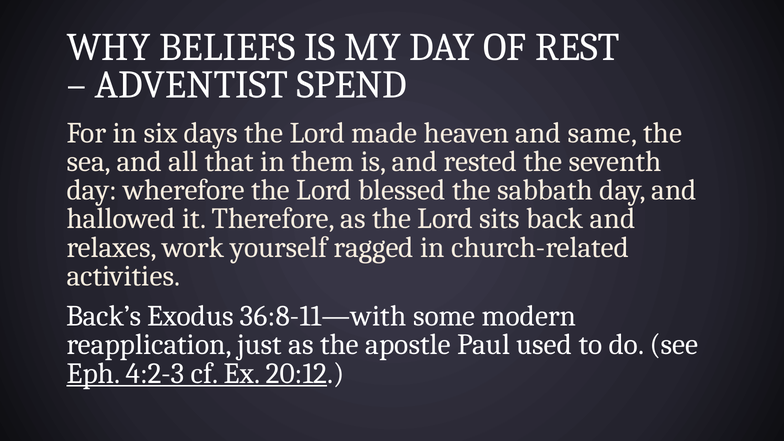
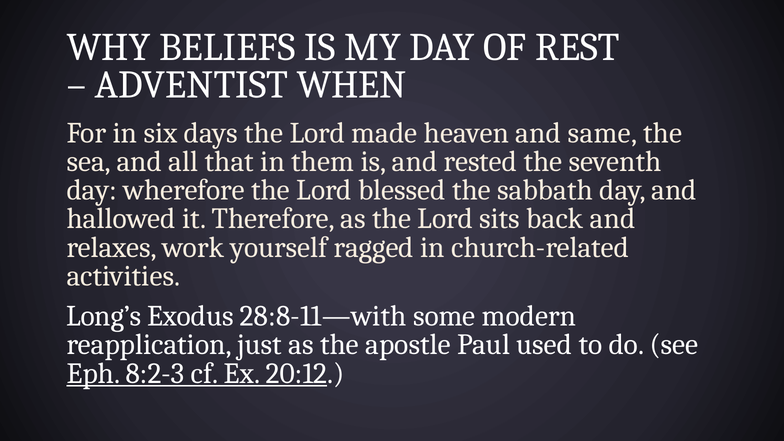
SPEND: SPEND -> WHEN (352, 85)
Back’s: Back’s -> Long’s (104, 316)
36:8-11—with: 36:8-11—with -> 28:8-11—with (323, 316)
4:2-3: 4:2-3 -> 8:2-3 (155, 373)
